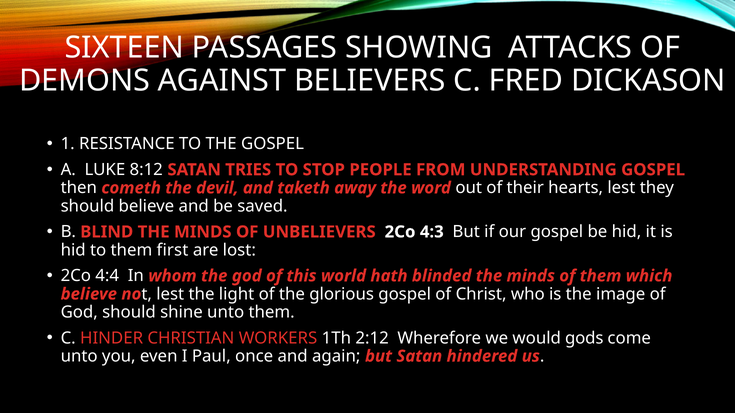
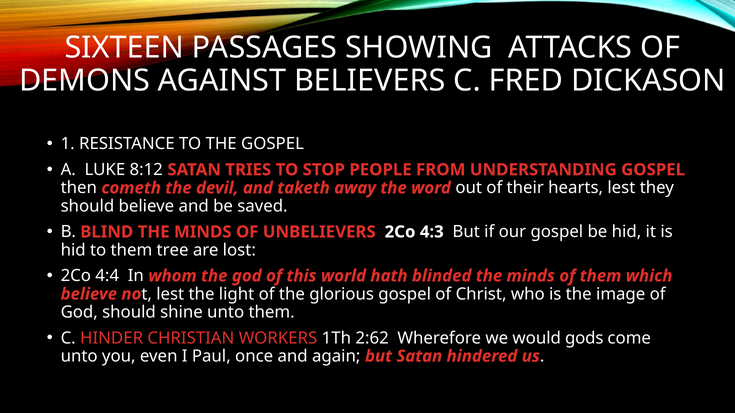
first: first -> tree (173, 250)
2:12: 2:12 -> 2:62 (372, 338)
